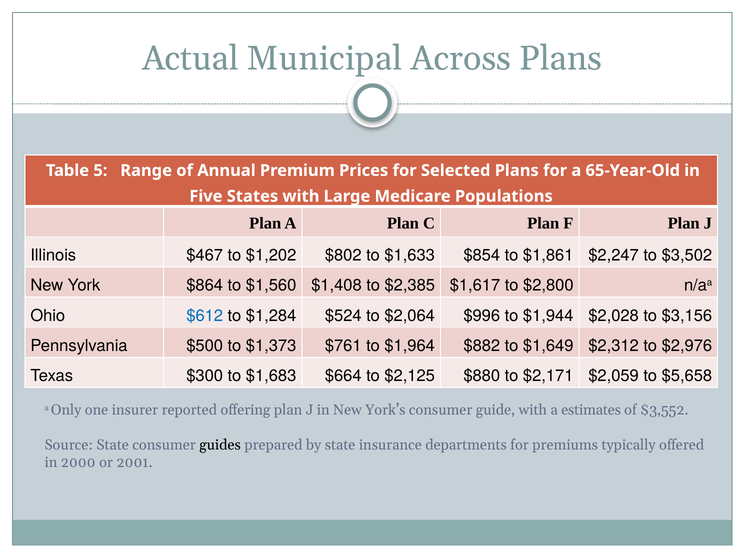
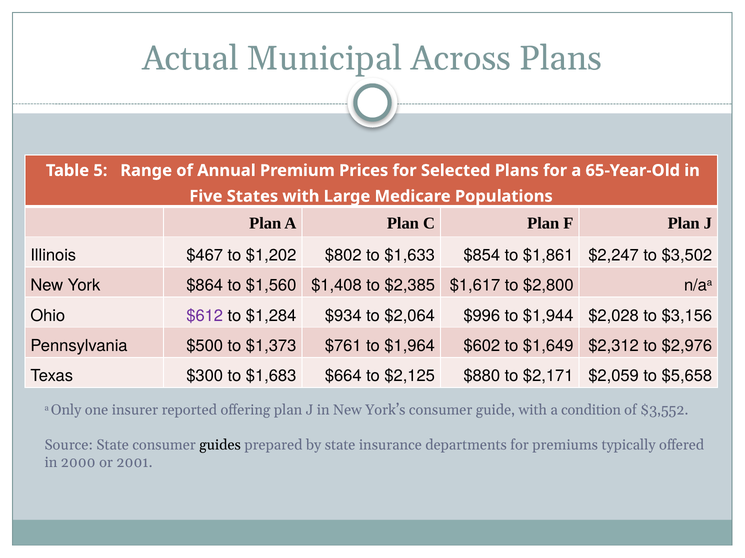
$612 colour: blue -> purple (205, 316)
$524: $524 -> $934 (343, 316)
$882: $882 -> $602 (482, 346)
estimates: estimates -> condition (591, 411)
